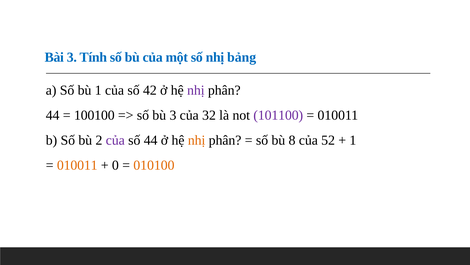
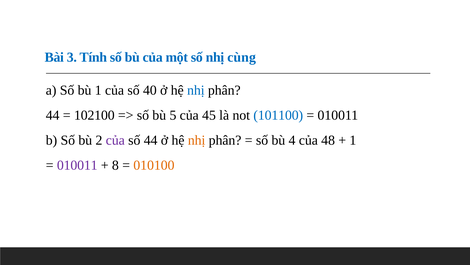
bảng: bảng -> cùng (242, 57)
42: 42 -> 40 (150, 90)
nhị colour: purple -> blue (196, 90)
100100: 100100 -> 102100 (94, 115)
bù 3: 3 -> 5 (173, 115)
32: 32 -> 45 (209, 115)
101100 colour: purple -> blue (278, 115)
8: 8 -> 4 (292, 140)
52: 52 -> 48 (328, 140)
010011 colour: orange -> purple (77, 165)
0: 0 -> 8 (115, 165)
